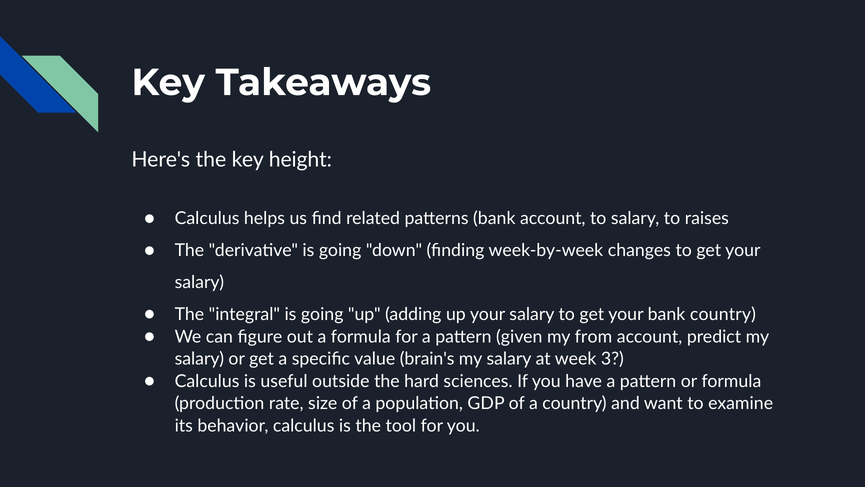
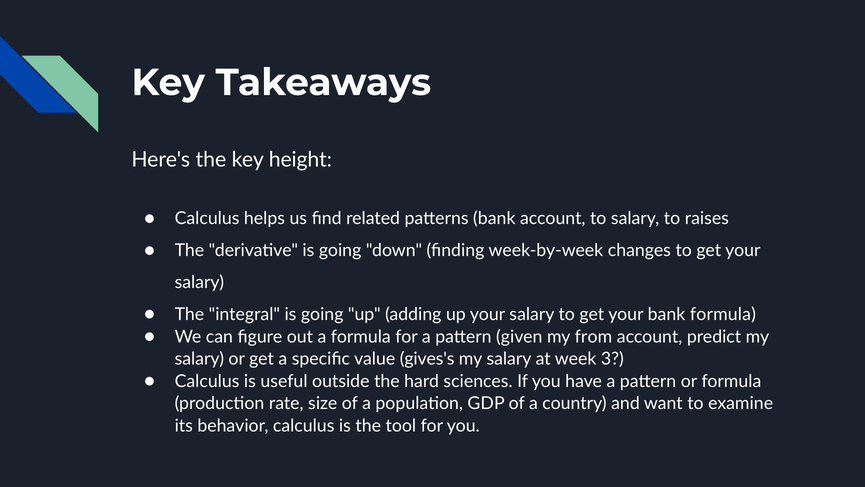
bank country: country -> formula (723, 314)
brain's: brain's -> gives's (427, 359)
